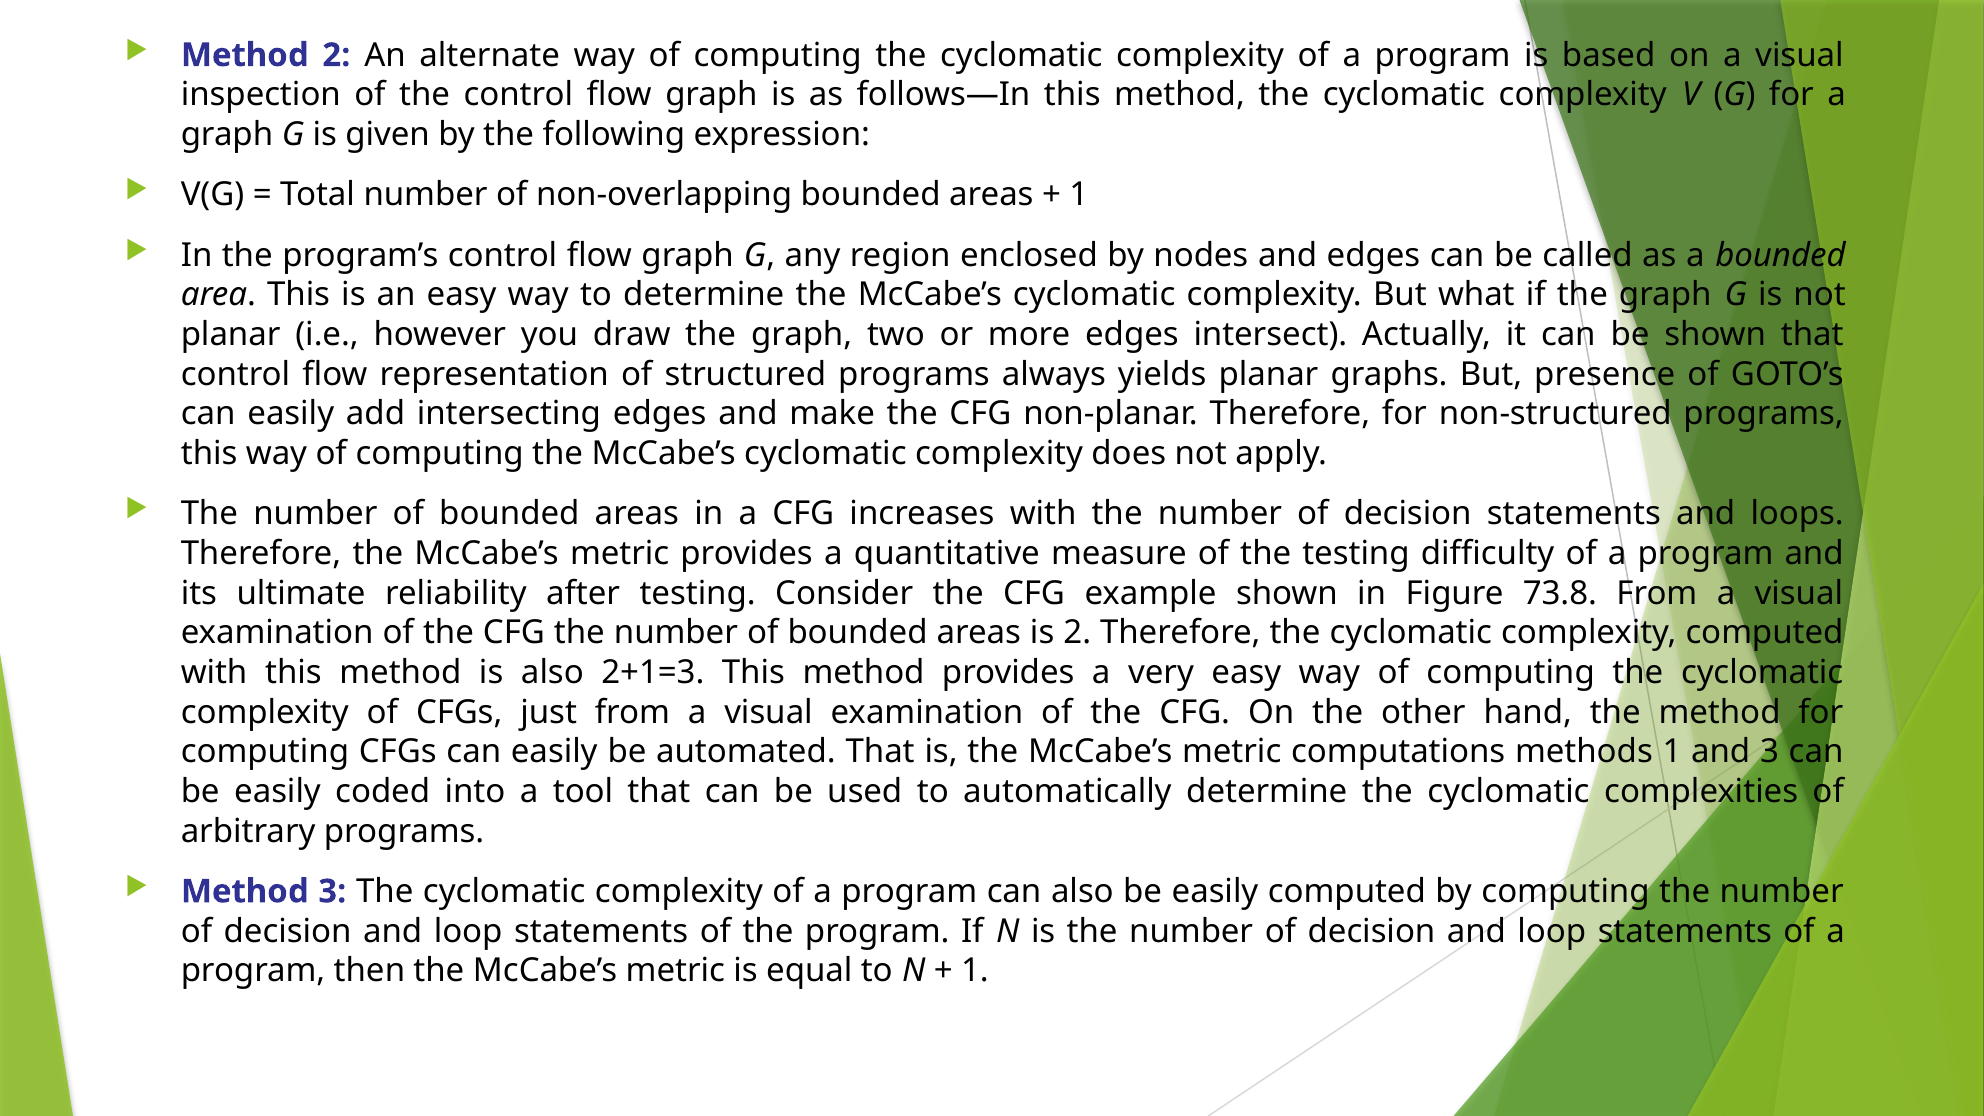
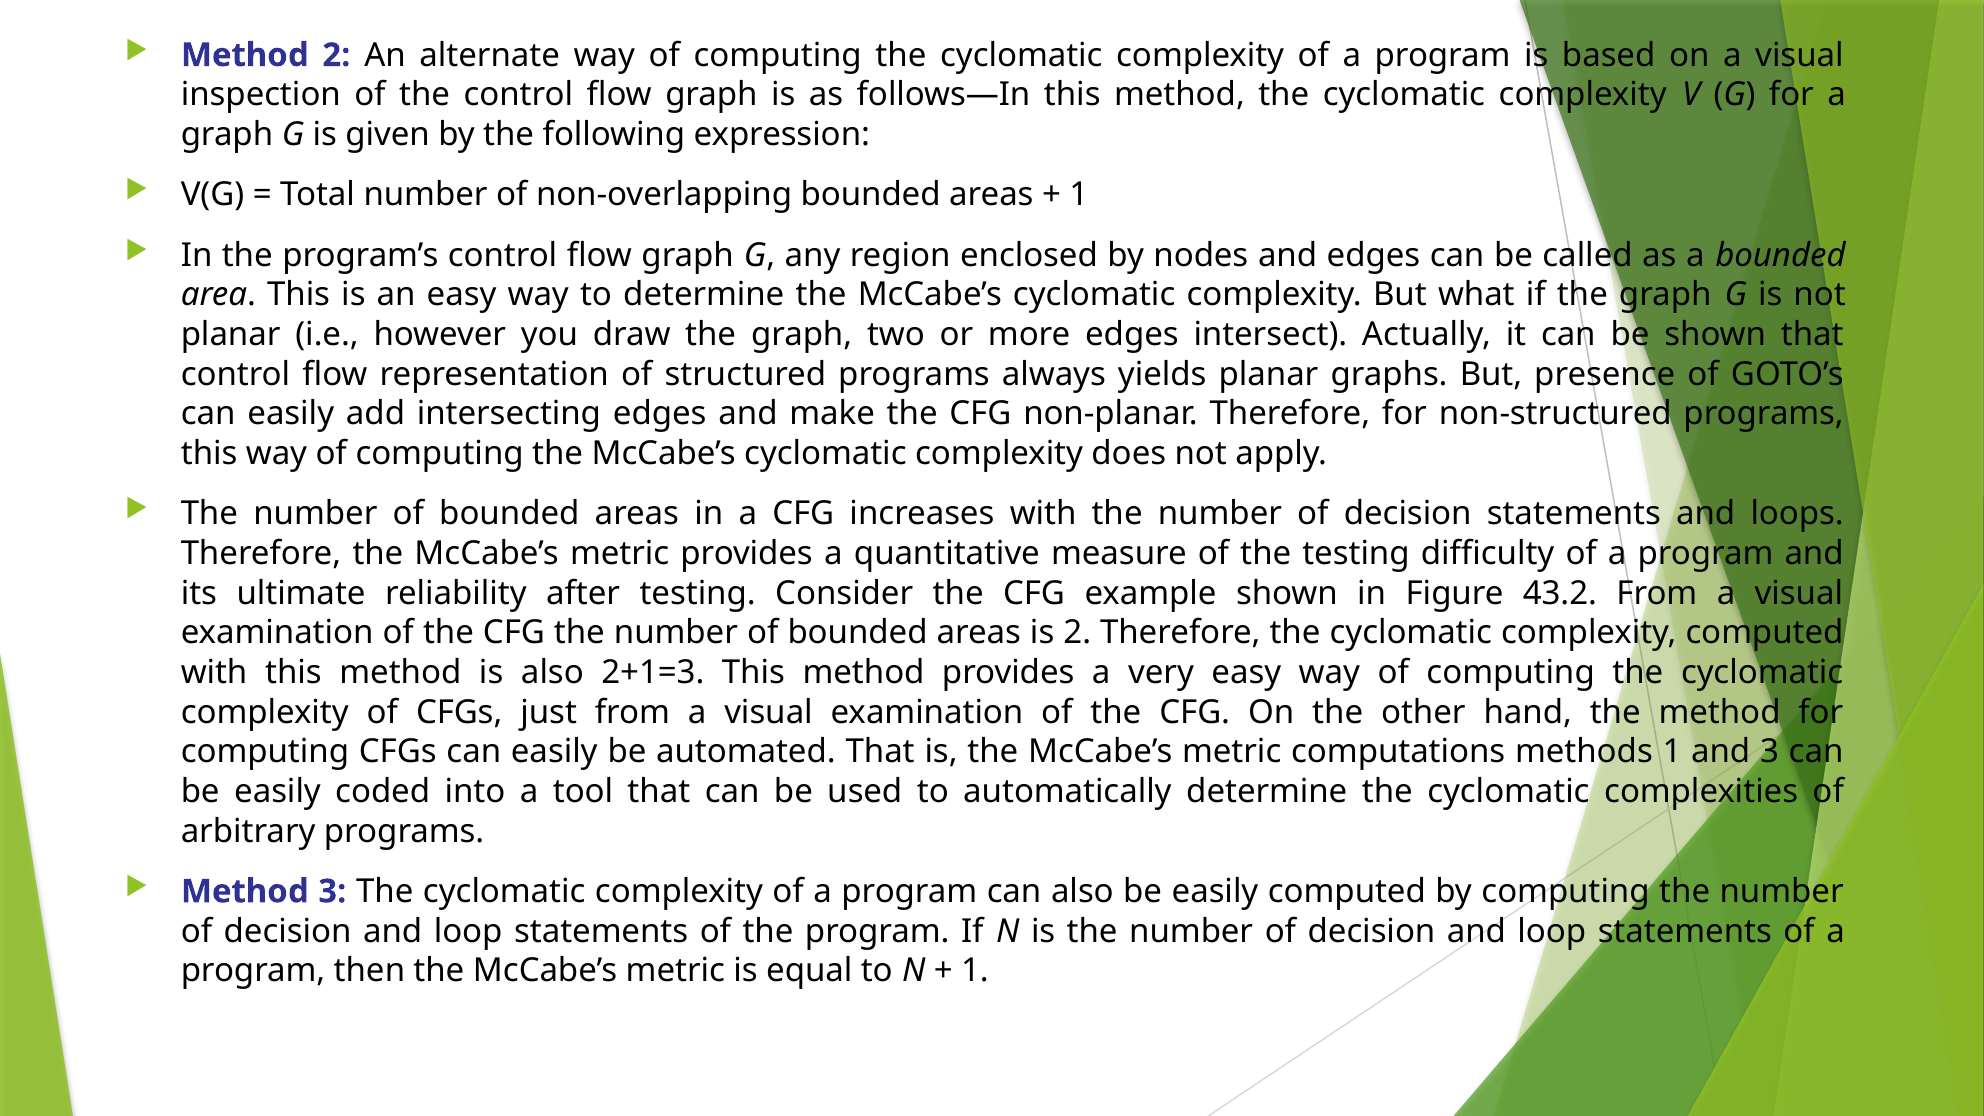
73.8: 73.8 -> 43.2 (1560, 593)
